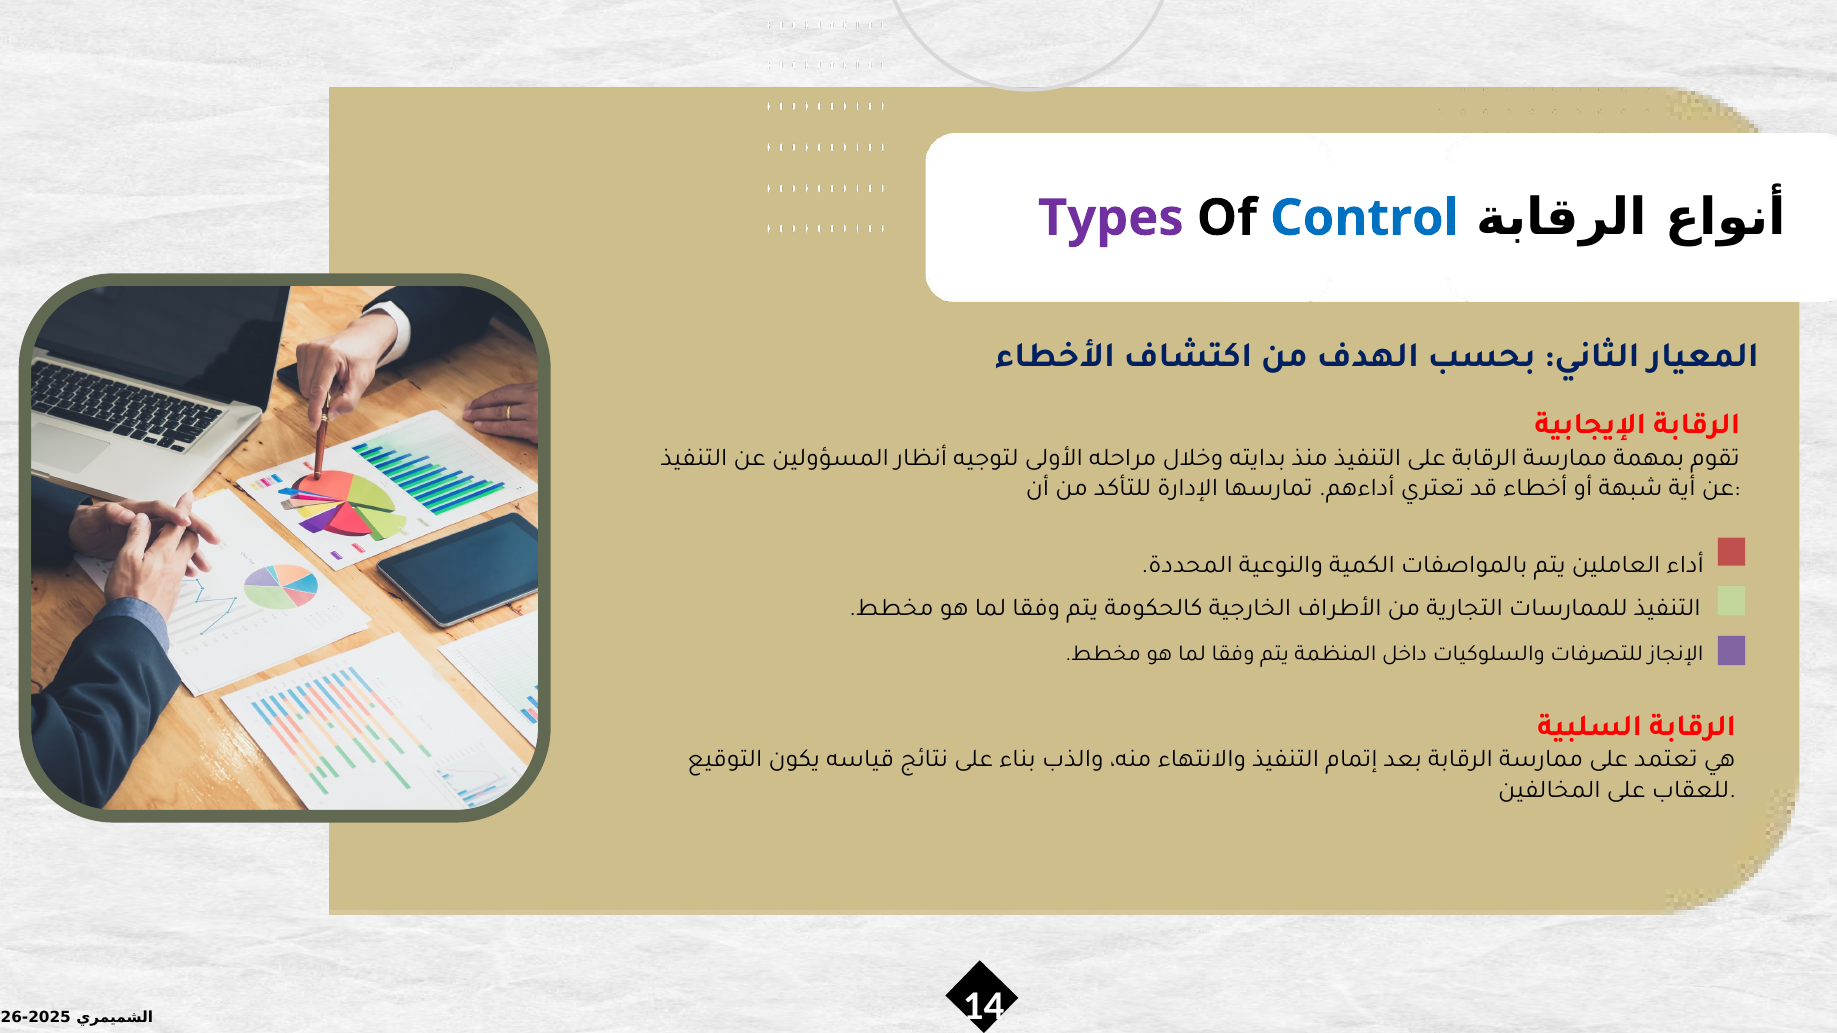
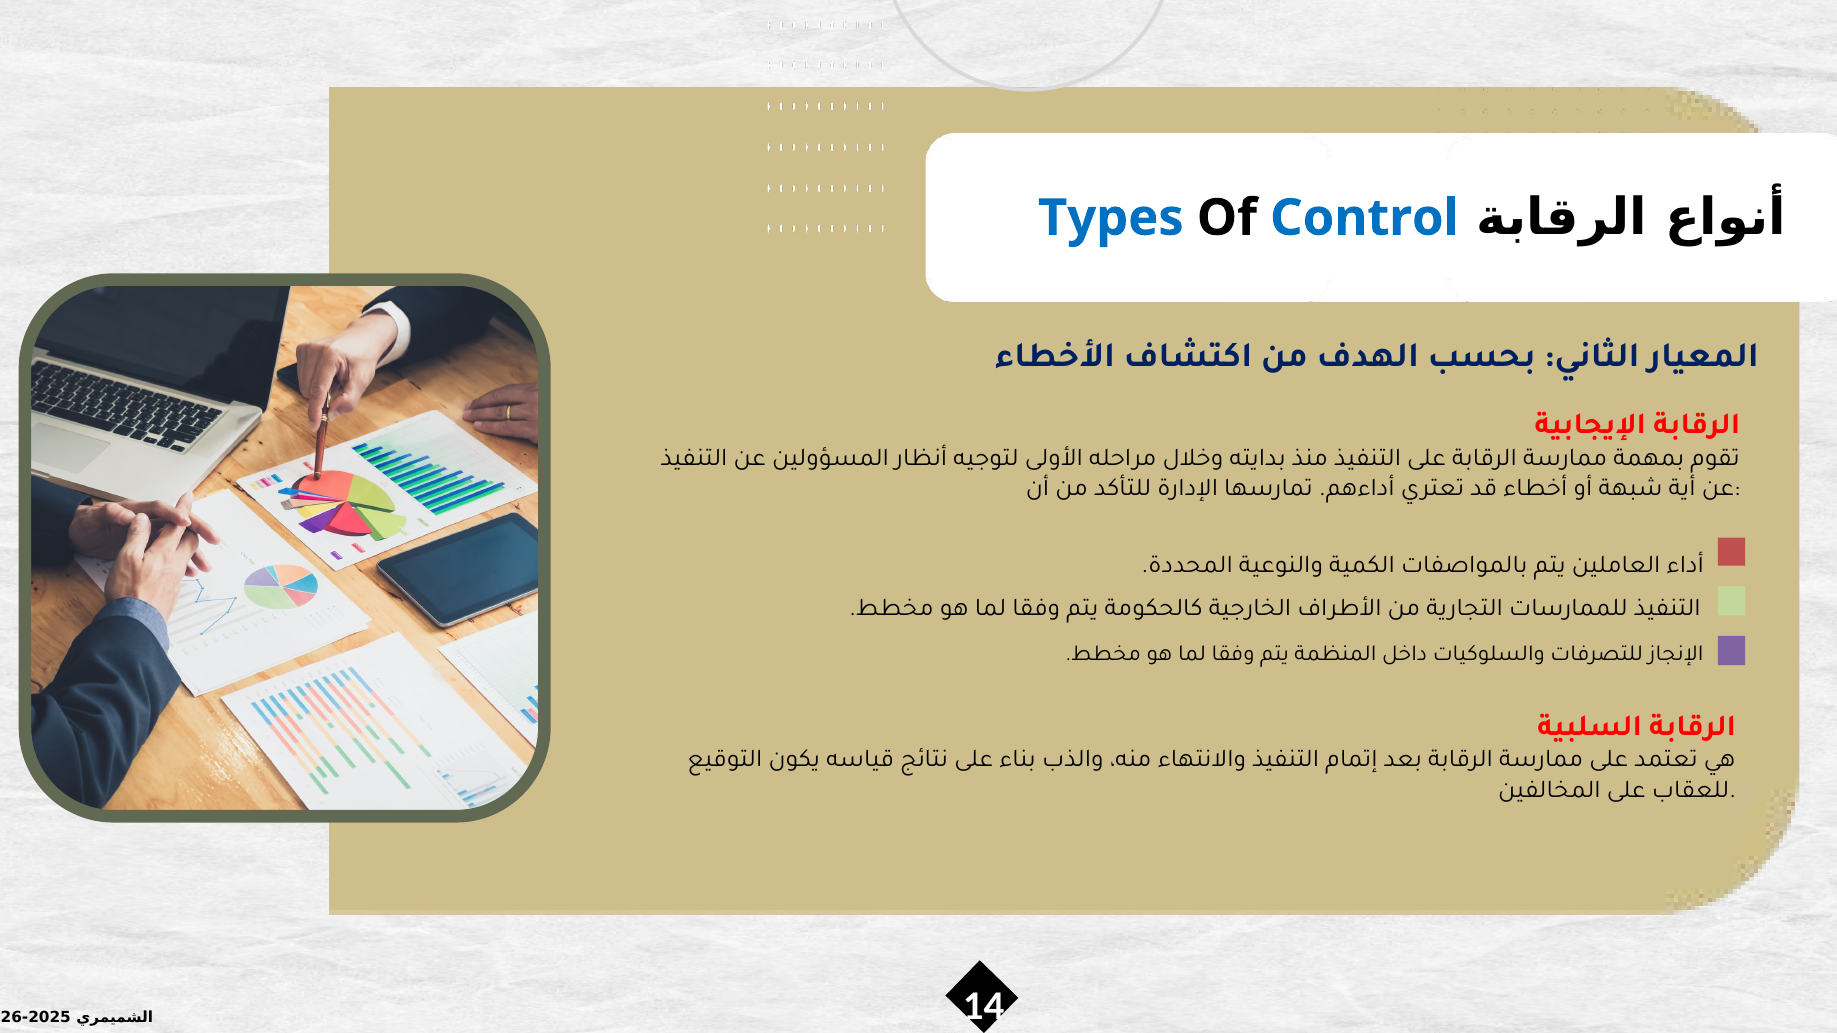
Types colour: purple -> blue (1111, 218)
